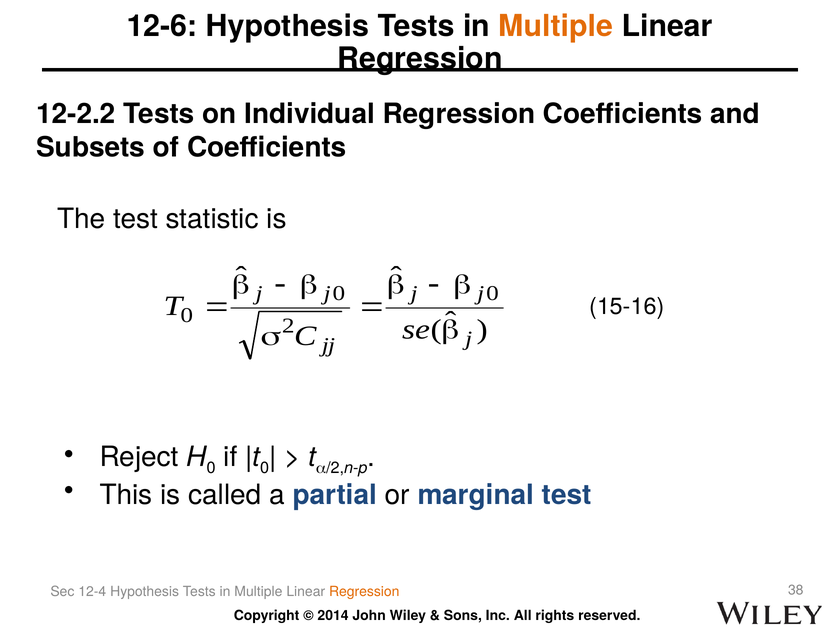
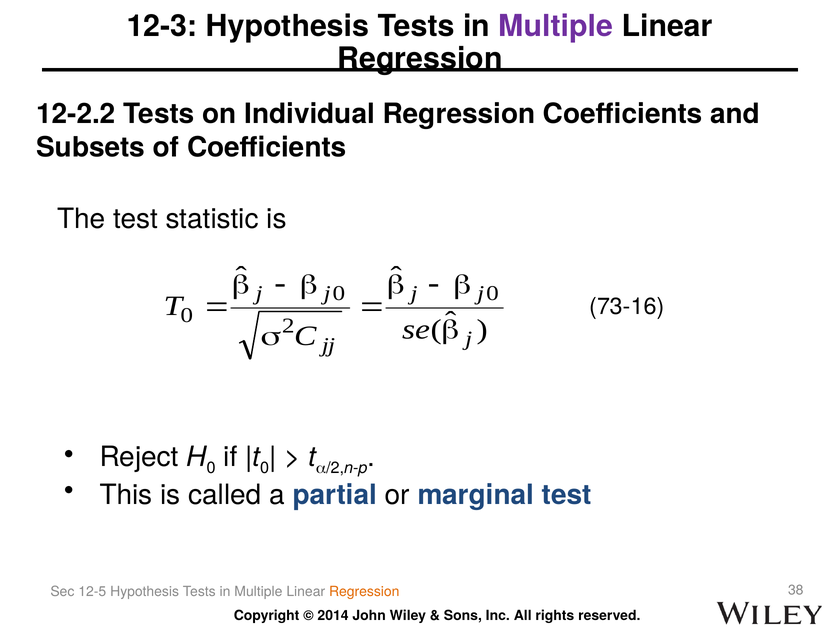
12-6: 12-6 -> 12-3 (162, 26)
Multiple colour: orange -> purple (556, 26)
15-16: 15-16 -> 73-16 (627, 307)
12-4: 12-4 -> 12-5 (92, 592)
